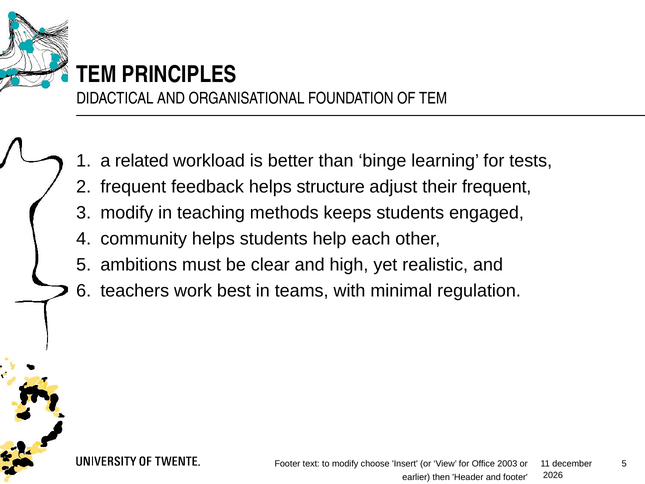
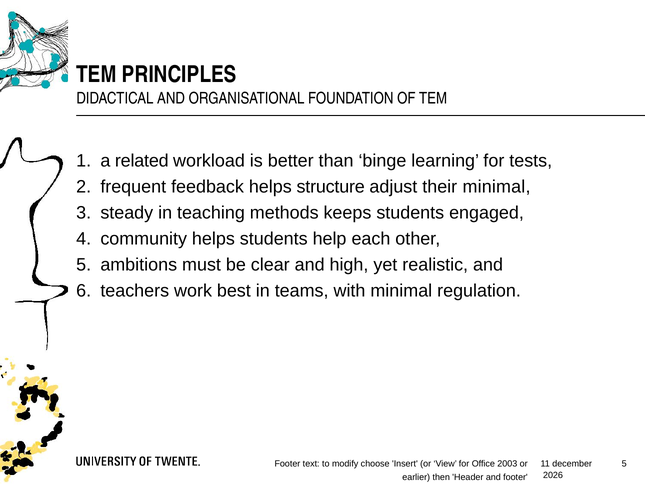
their frequent: frequent -> minimal (497, 187)
modify: modify -> steady (127, 213)
